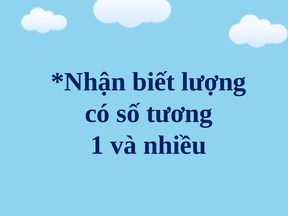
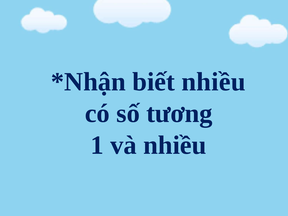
biết lượng: lượng -> nhiều (213, 82)
